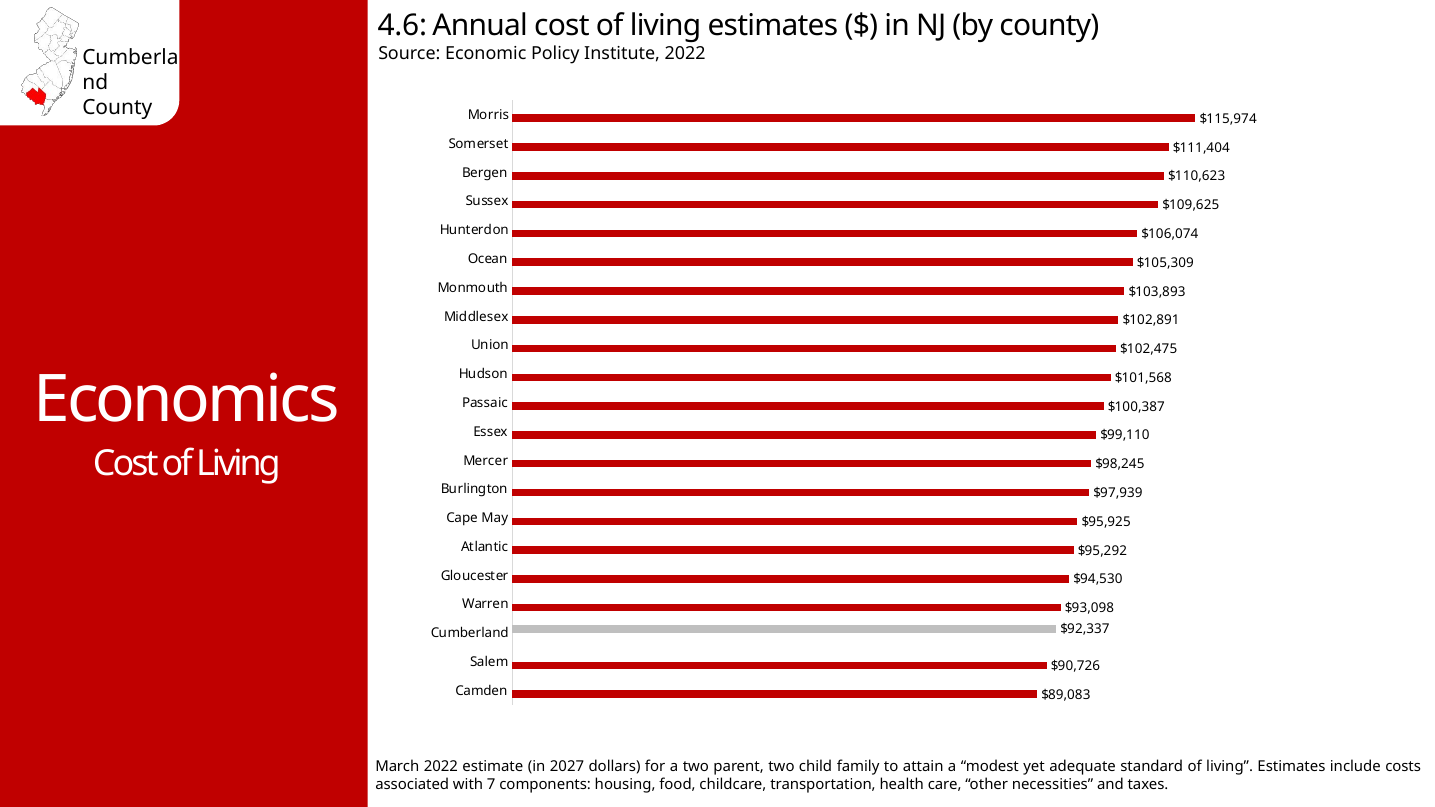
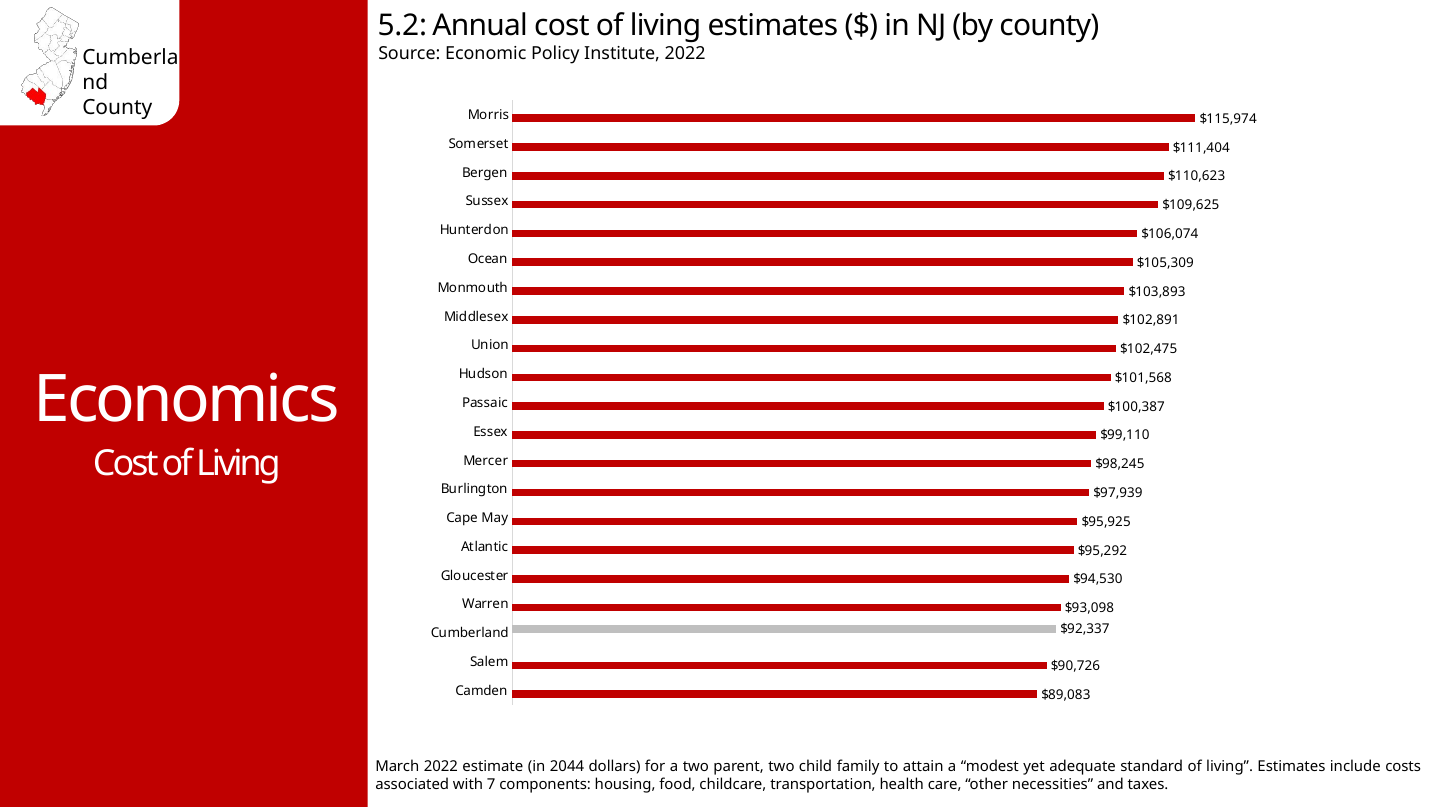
4.6: 4.6 -> 5.2 (402, 25)
2027: 2027 -> 2044 (567, 767)
